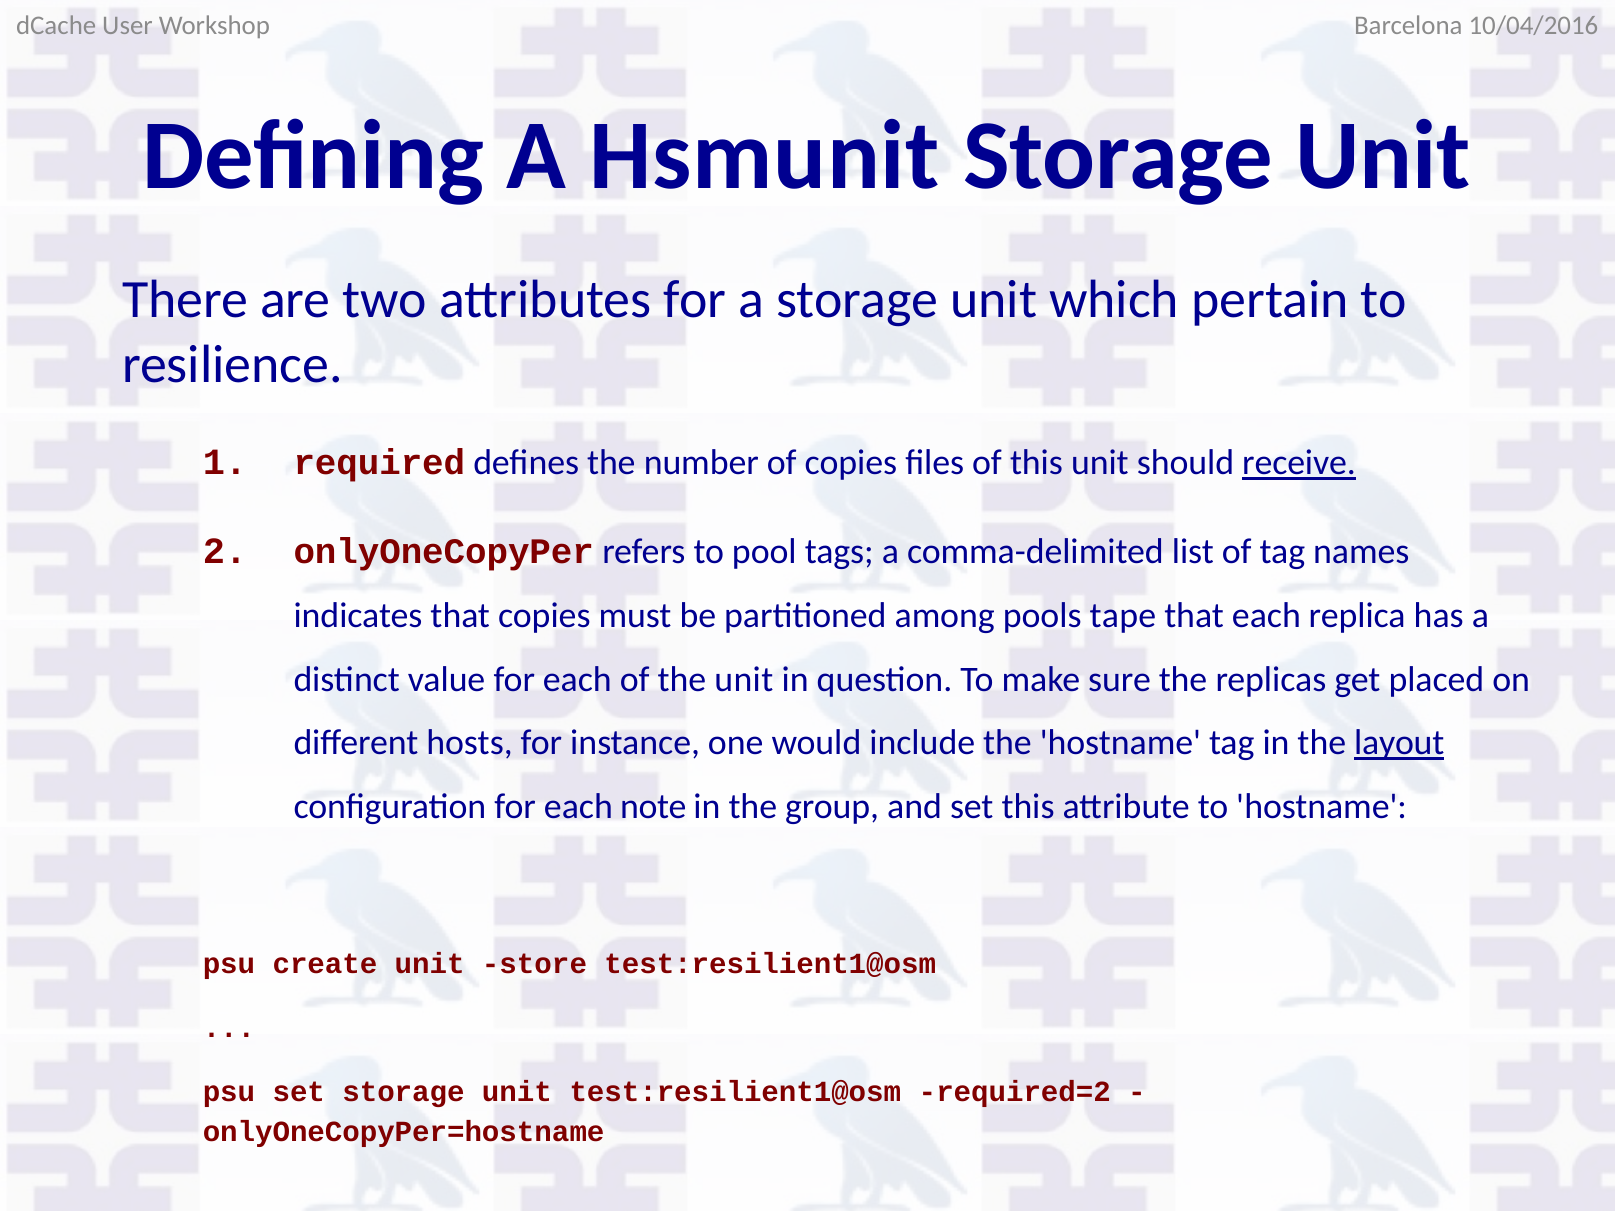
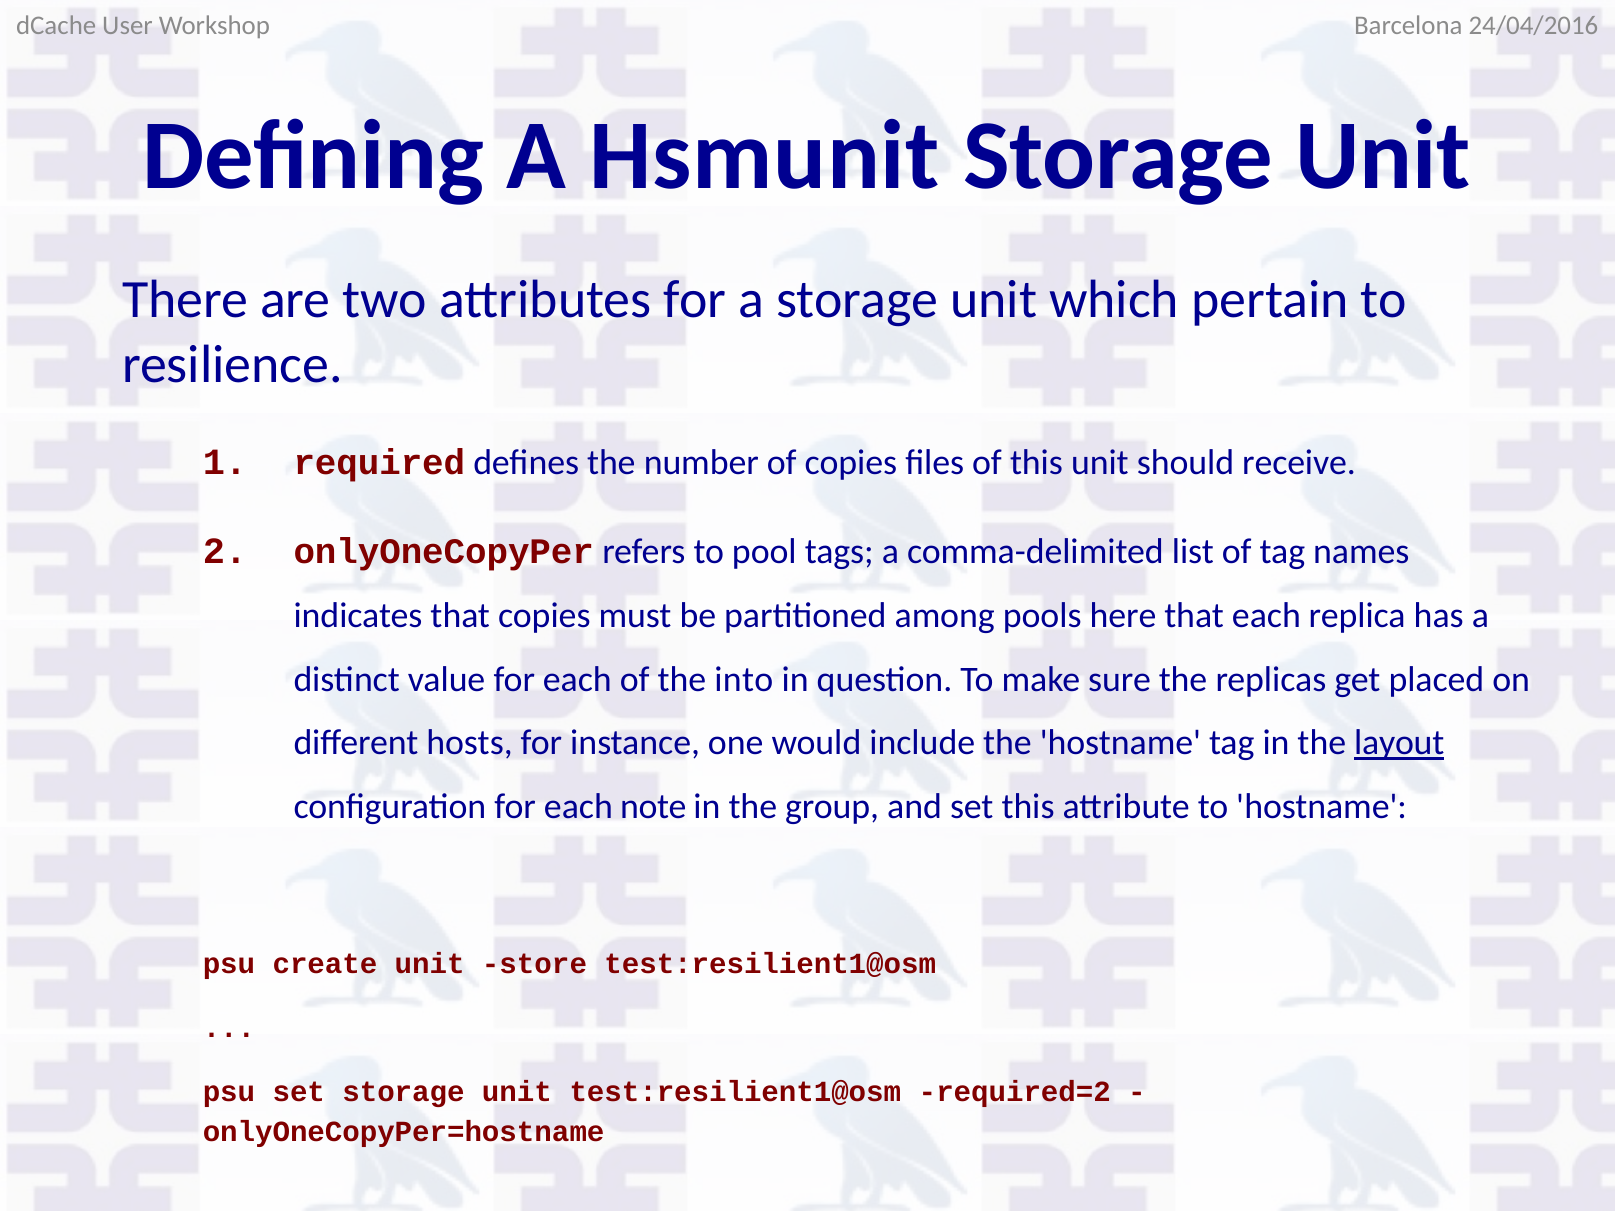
10/04/2016: 10/04/2016 -> 24/04/2016 (1533, 26)
receive underline: present -> none (1299, 463)
tape: tape -> here (1123, 616)
the unit: unit -> into (744, 680)
